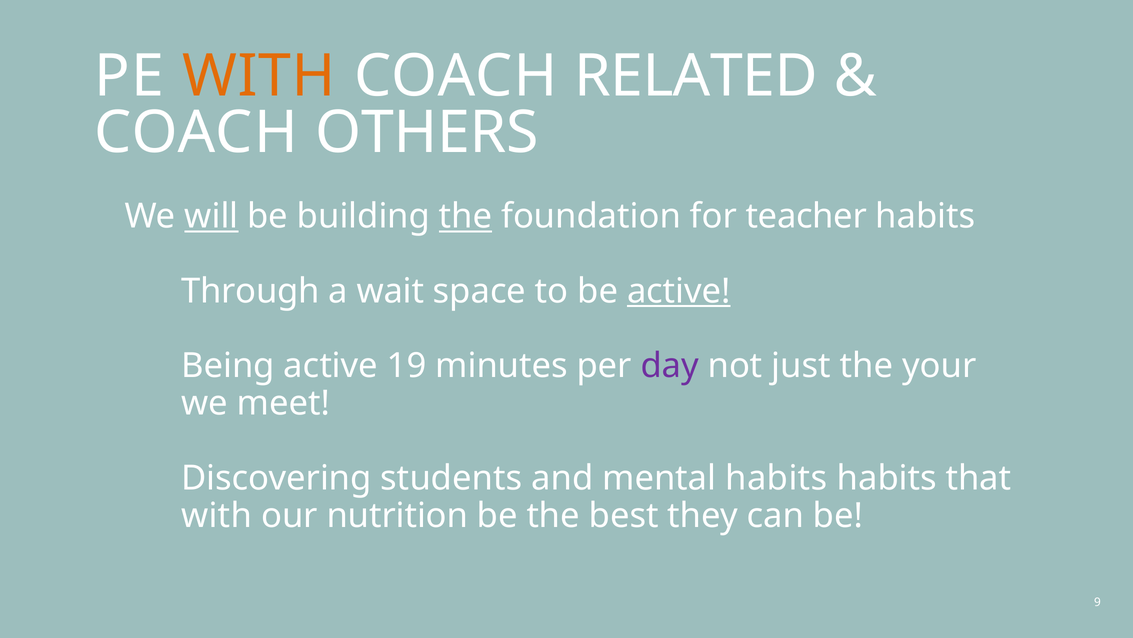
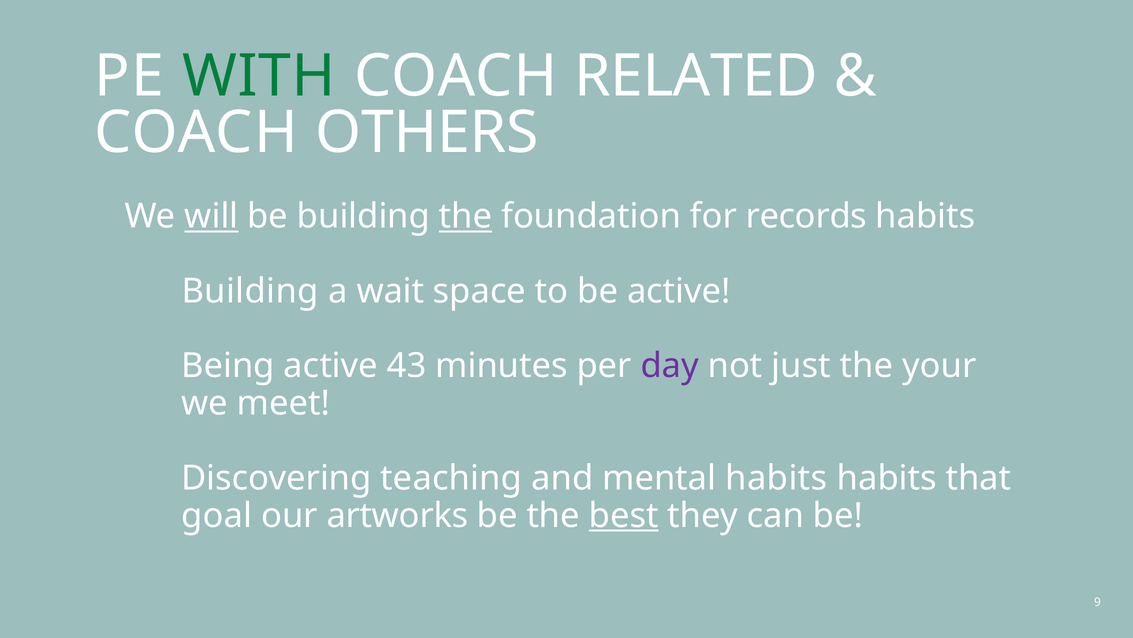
WITH colour: orange -> green (259, 76)
teacher: teacher -> records (806, 216)
Through: Through -> Building (250, 291)
active underline: present -> none (679, 291)
19: 19 -> 43 (407, 366)
students: students -> teaching (451, 478)
with: with -> goal (217, 515)
nutrition: nutrition -> artworks (397, 515)
best underline: none -> present (624, 515)
